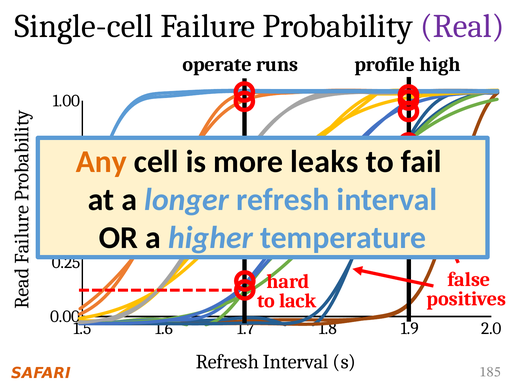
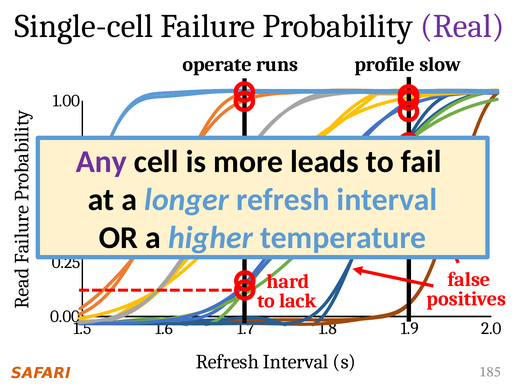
high: high -> slow (440, 65)
Any colour: orange -> purple (101, 162)
leaks: leaks -> leads (325, 162)
